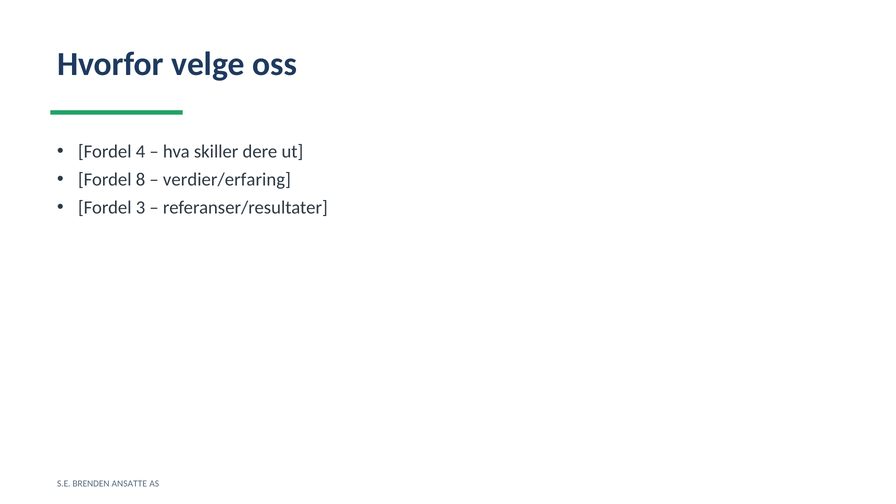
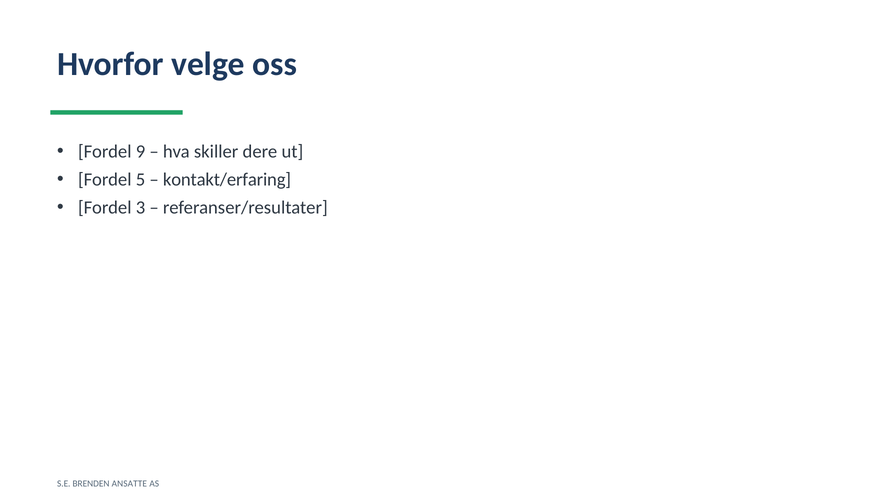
4: 4 -> 9 (141, 152)
8: 8 -> 5 (141, 180)
verdier/erfaring: verdier/erfaring -> kontakt/erfaring (227, 180)
